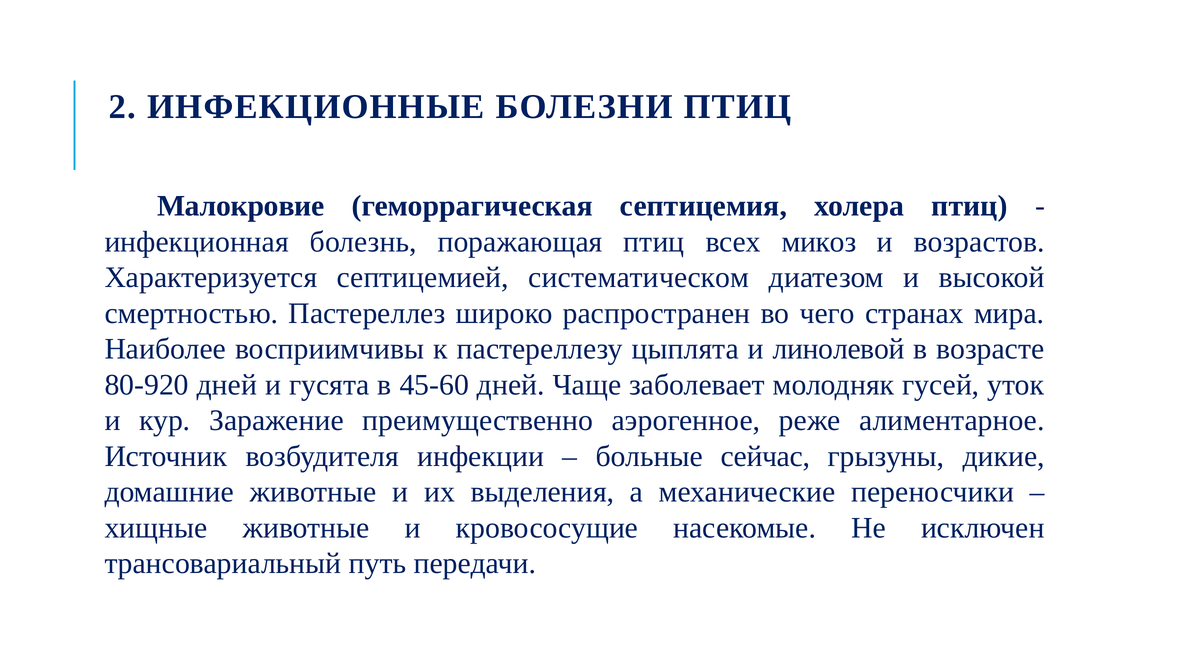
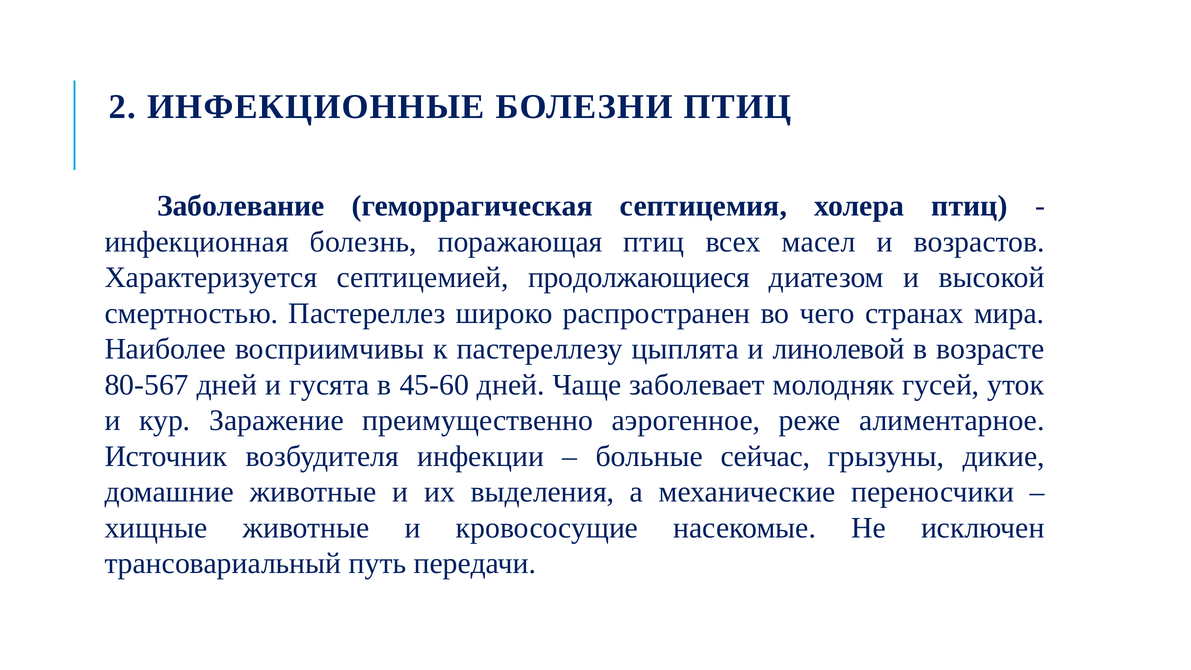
Малокровие: Малокровие -> Заболевание (241, 206)
микоз: микоз -> масел (819, 242)
систематическом: систематическом -> продолжающиеся (639, 278)
80-920: 80-920 -> 80-567 (147, 385)
